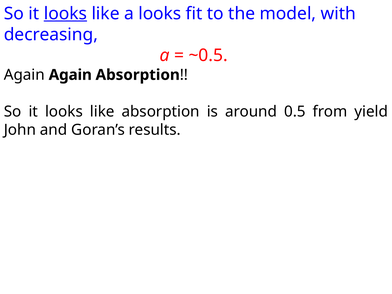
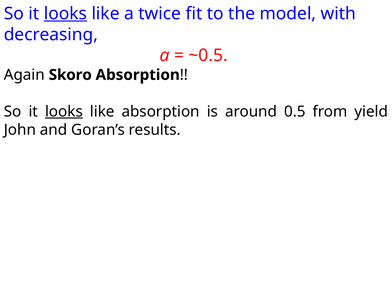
a looks: looks -> twice (160, 14)
Again Again: Again -> Skoro (70, 75)
looks underline: none -> present (64, 111)
